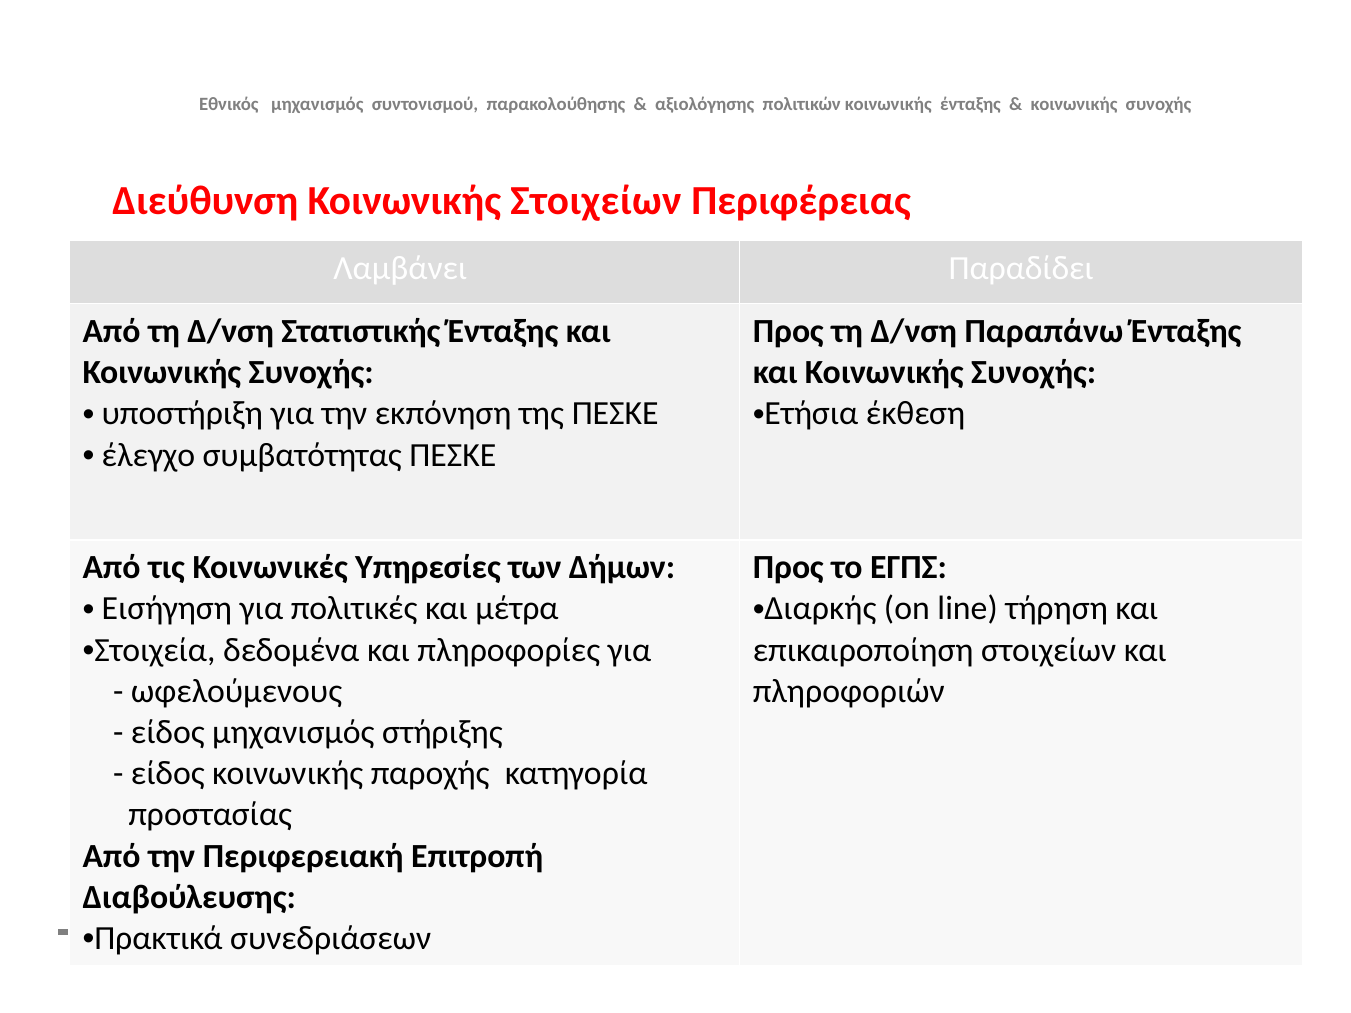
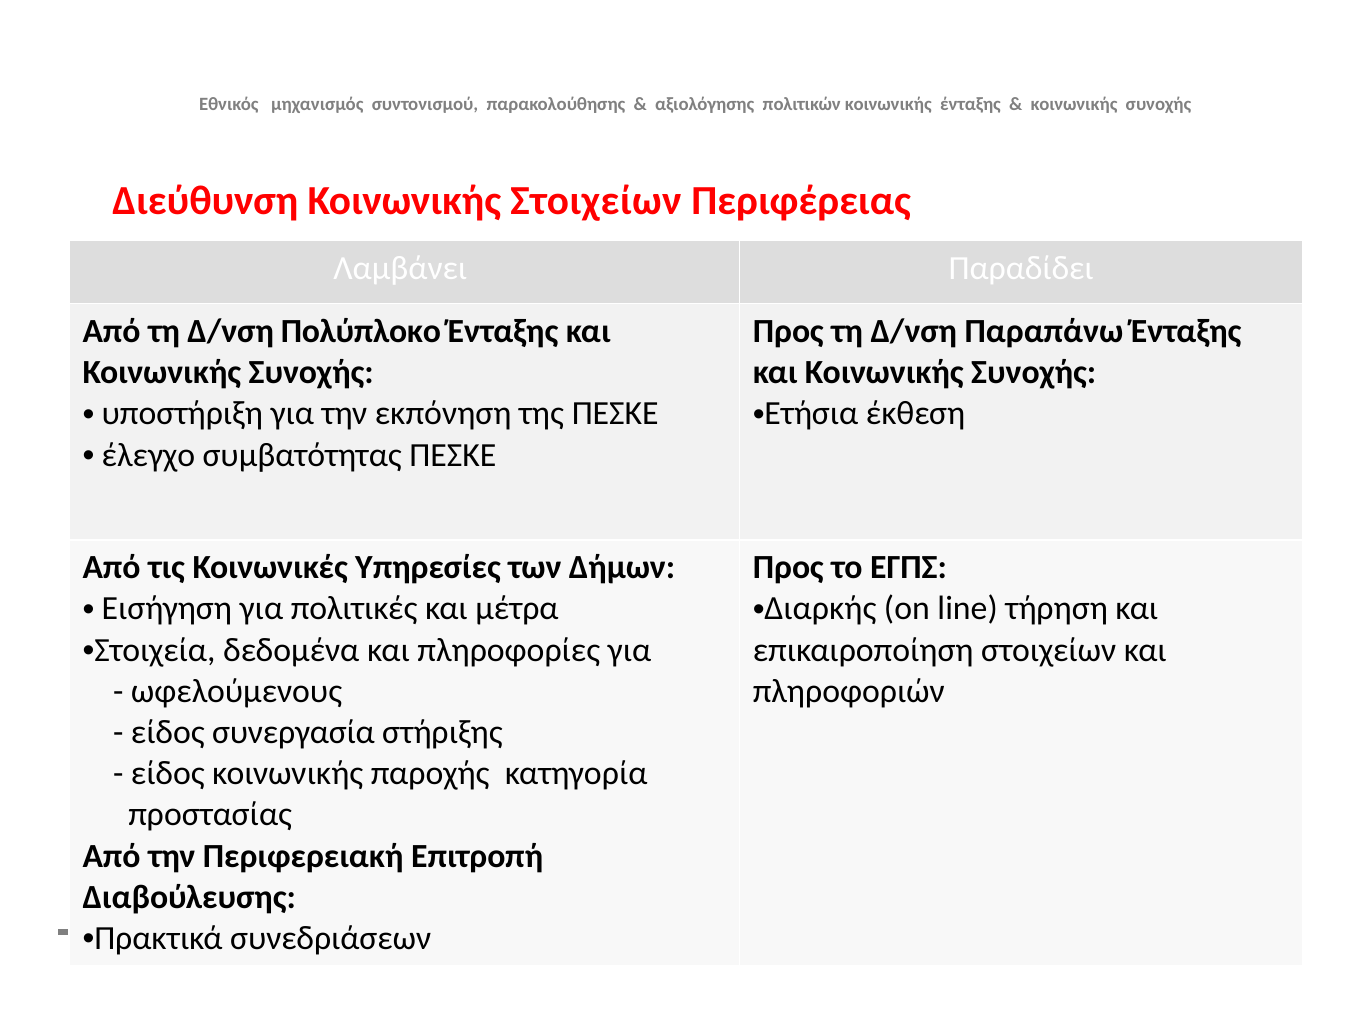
Στατιστικής: Στατιστικής -> Πολύπλοκο (361, 331)
είδος μηχανισμός: μηχανισμός -> συνεργασία (293, 733)
